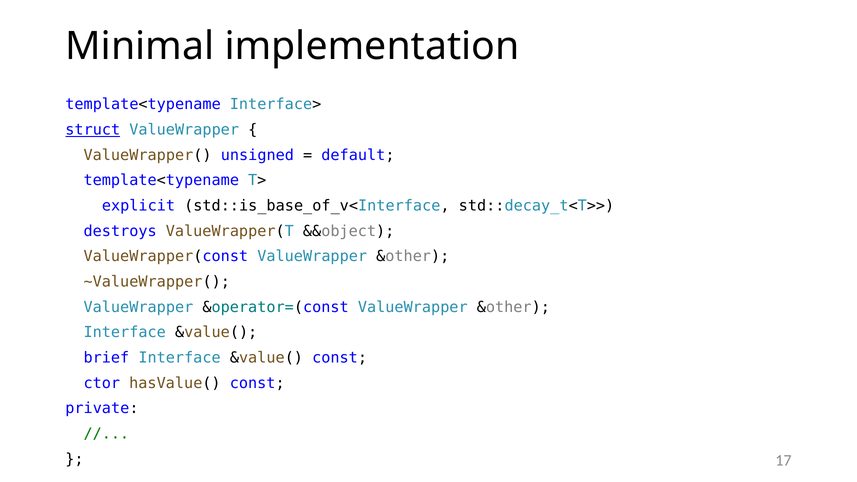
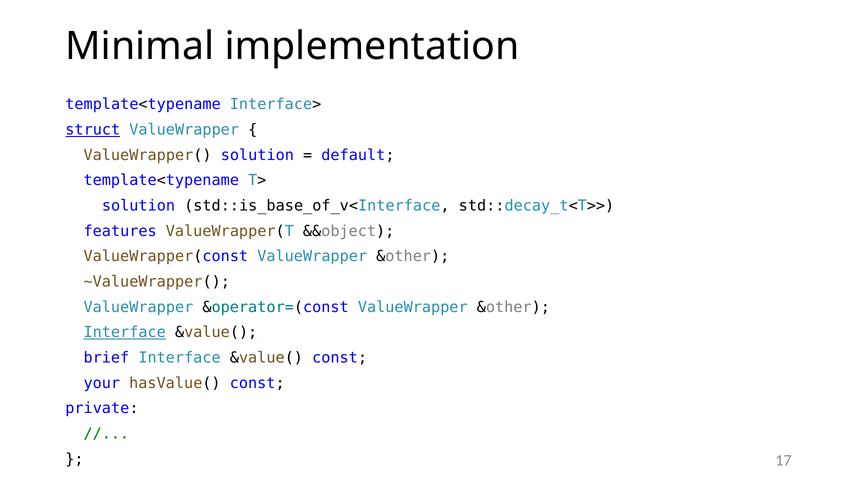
ValueWrapper( unsigned: unsigned -> solution (257, 155)
explicit: explicit -> solution (138, 206)
destroys: destroys -> features (120, 231)
Interface underline: none -> present (125, 332)
ctor: ctor -> your (102, 383)
